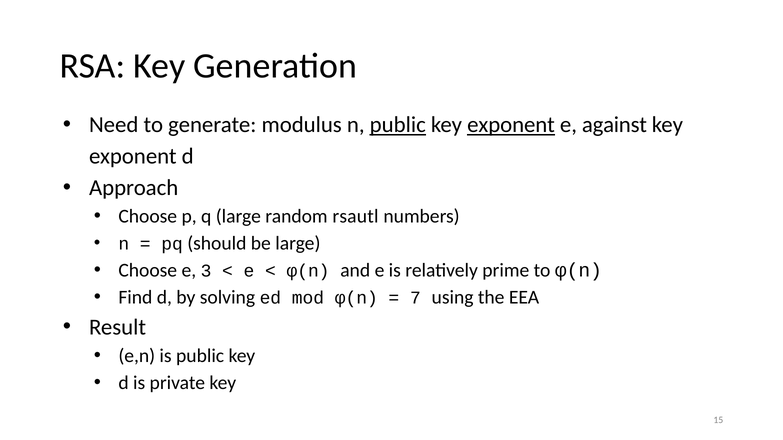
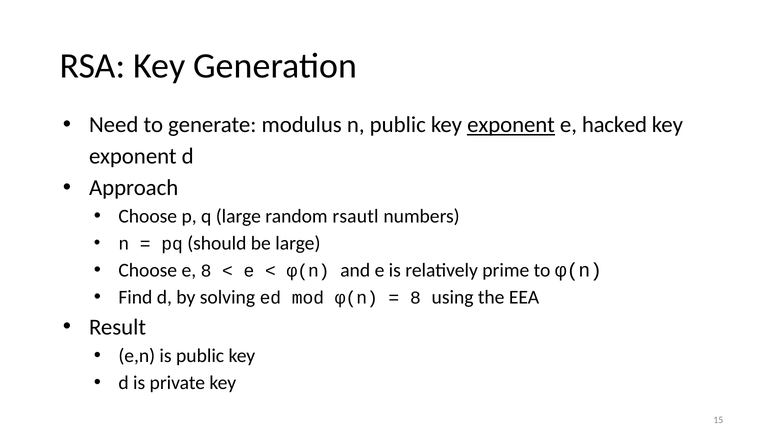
public underline: present -> none (398, 125)
against: against -> hacked (614, 125)
e 3: 3 -> 8 (206, 271)
7: 7 -> 8 (415, 298)
